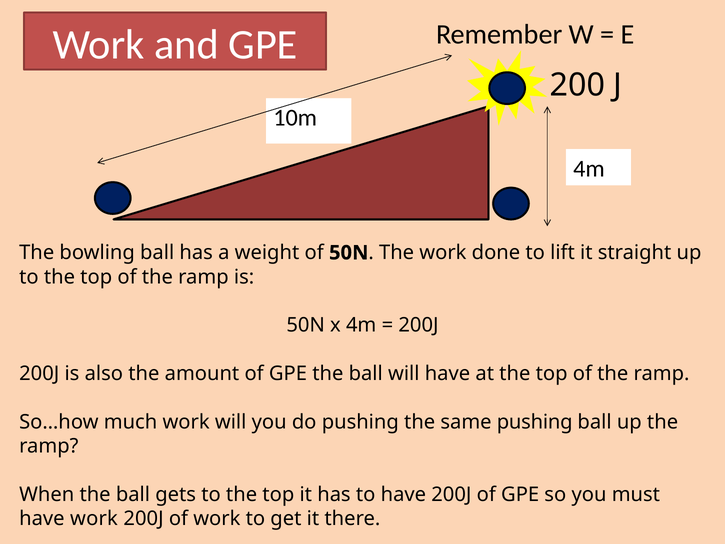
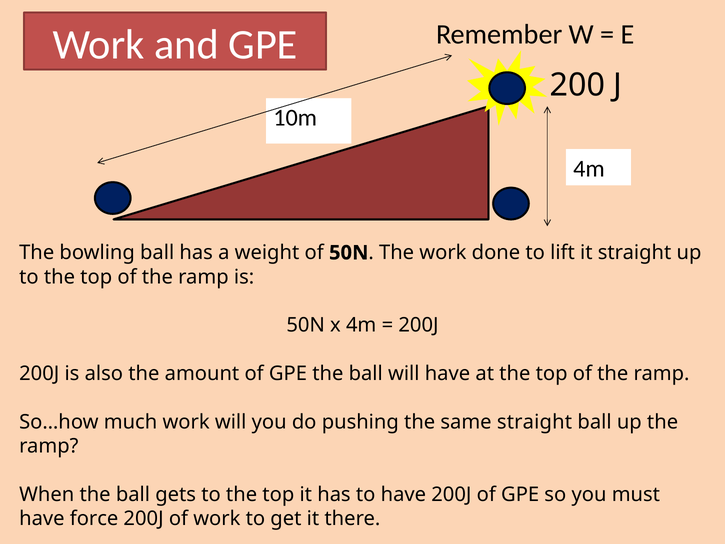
same pushing: pushing -> straight (535, 422)
have work: work -> force (94, 519)
